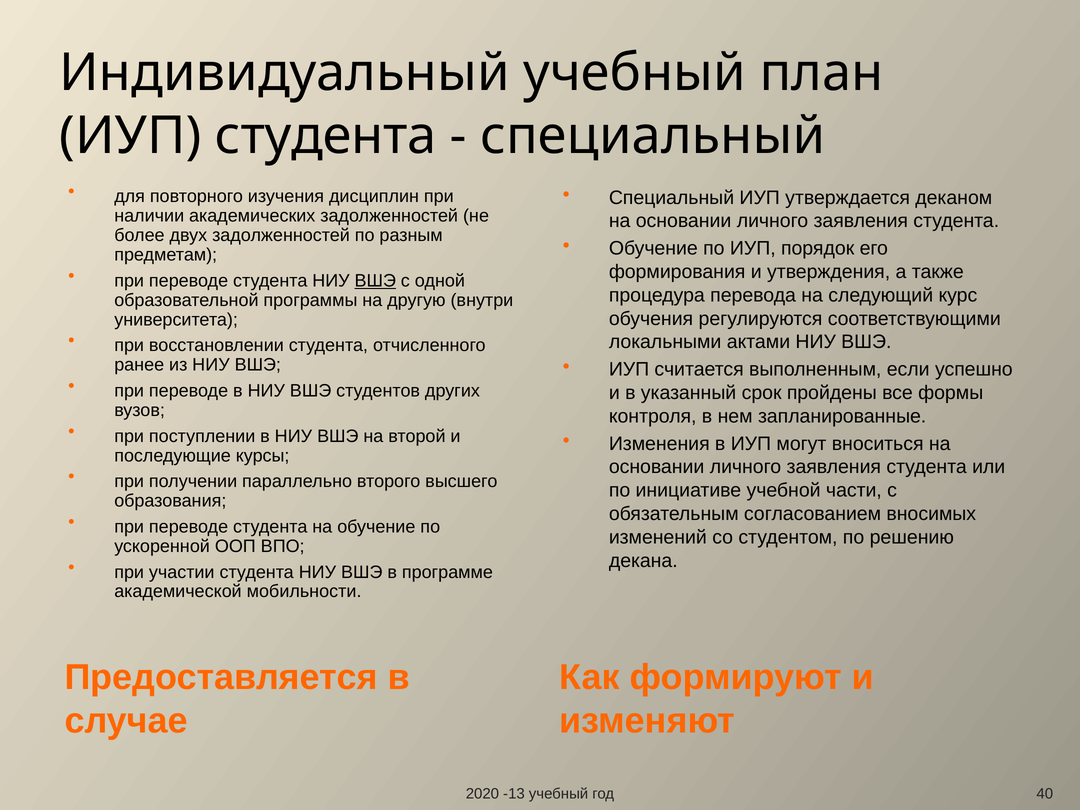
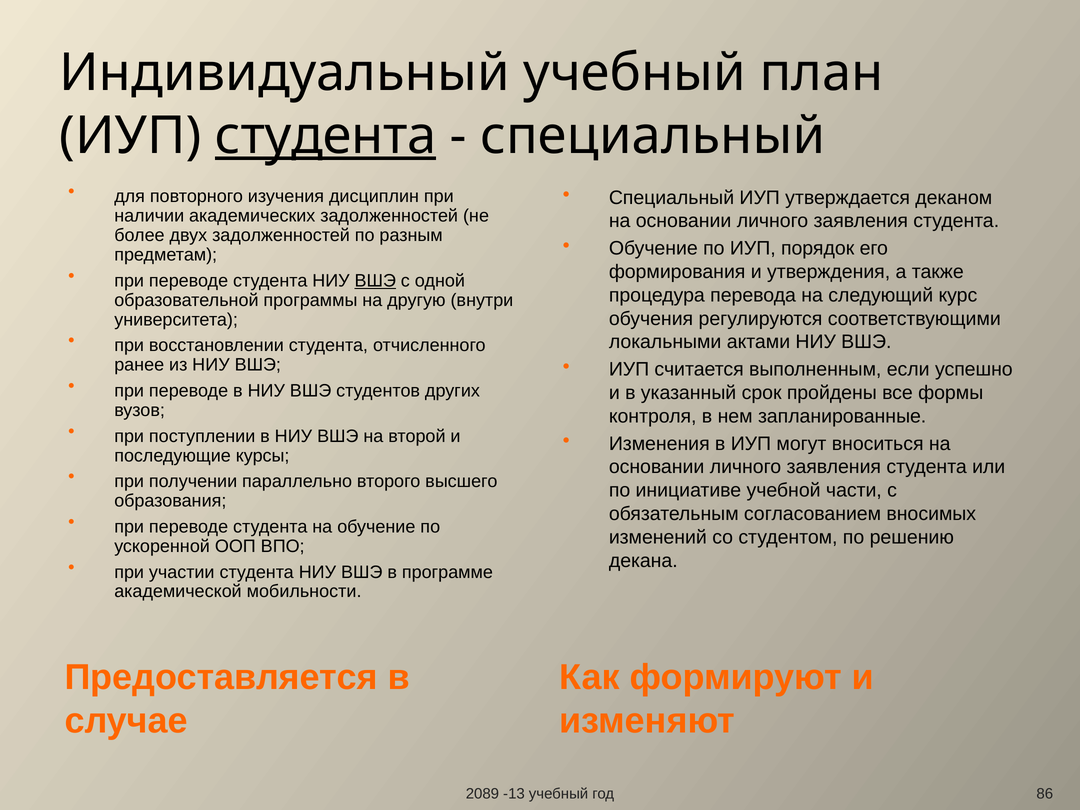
студента underline: none -> present (326, 136)
2020: 2020 -> 2089 (482, 794)
40: 40 -> 86 (1045, 794)
